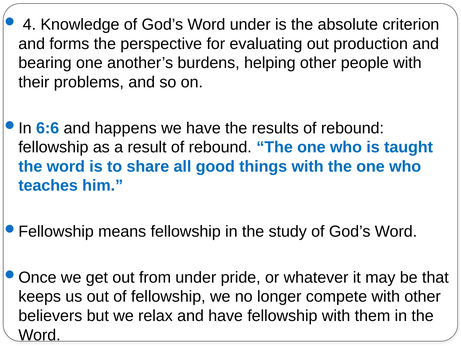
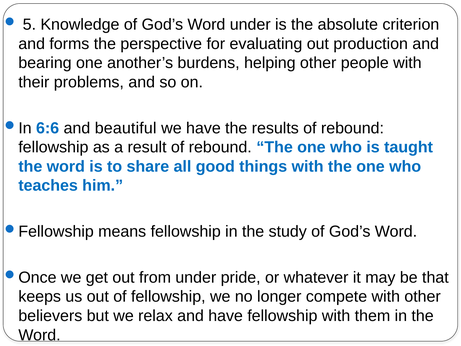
4: 4 -> 5 (29, 25)
happens: happens -> beautiful (126, 128)
